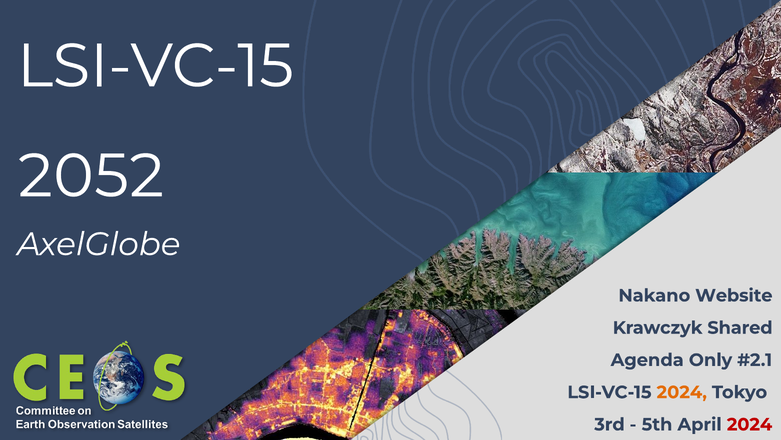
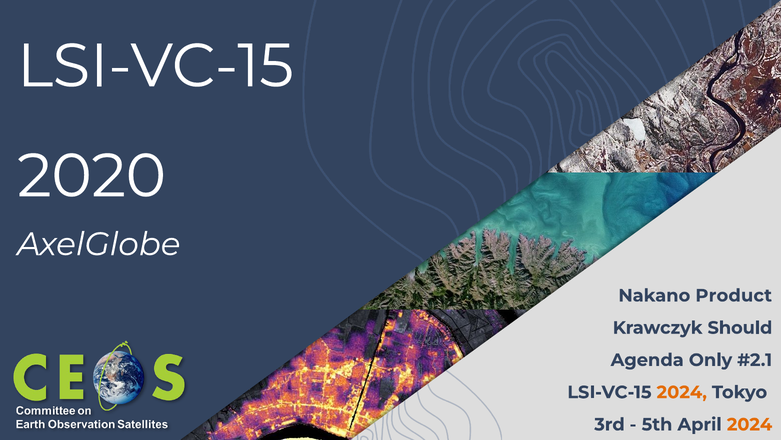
2052: 2052 -> 2020 (92, 176)
Website: Website -> Product (734, 295)
Shared: Shared -> Should (740, 327)
2024 colour: red -> orange (750, 424)
